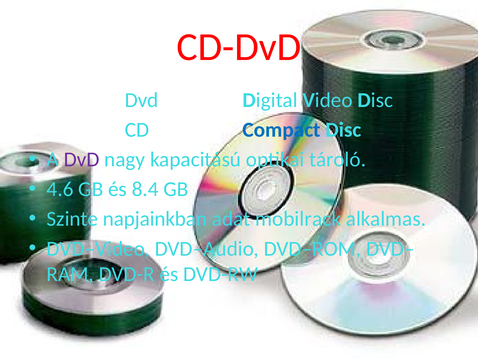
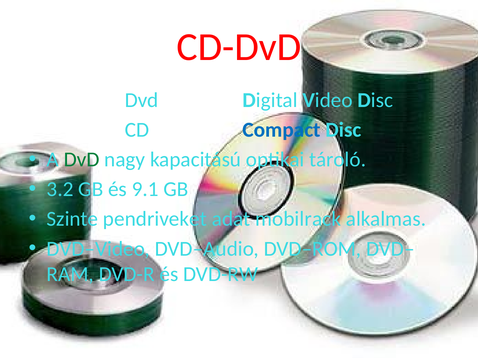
DvD colour: purple -> green (82, 160)
4.6: 4.6 -> 3.2 (60, 190)
8.4: 8.4 -> 9.1 (145, 190)
napjainkban: napjainkban -> pendriveket (155, 219)
